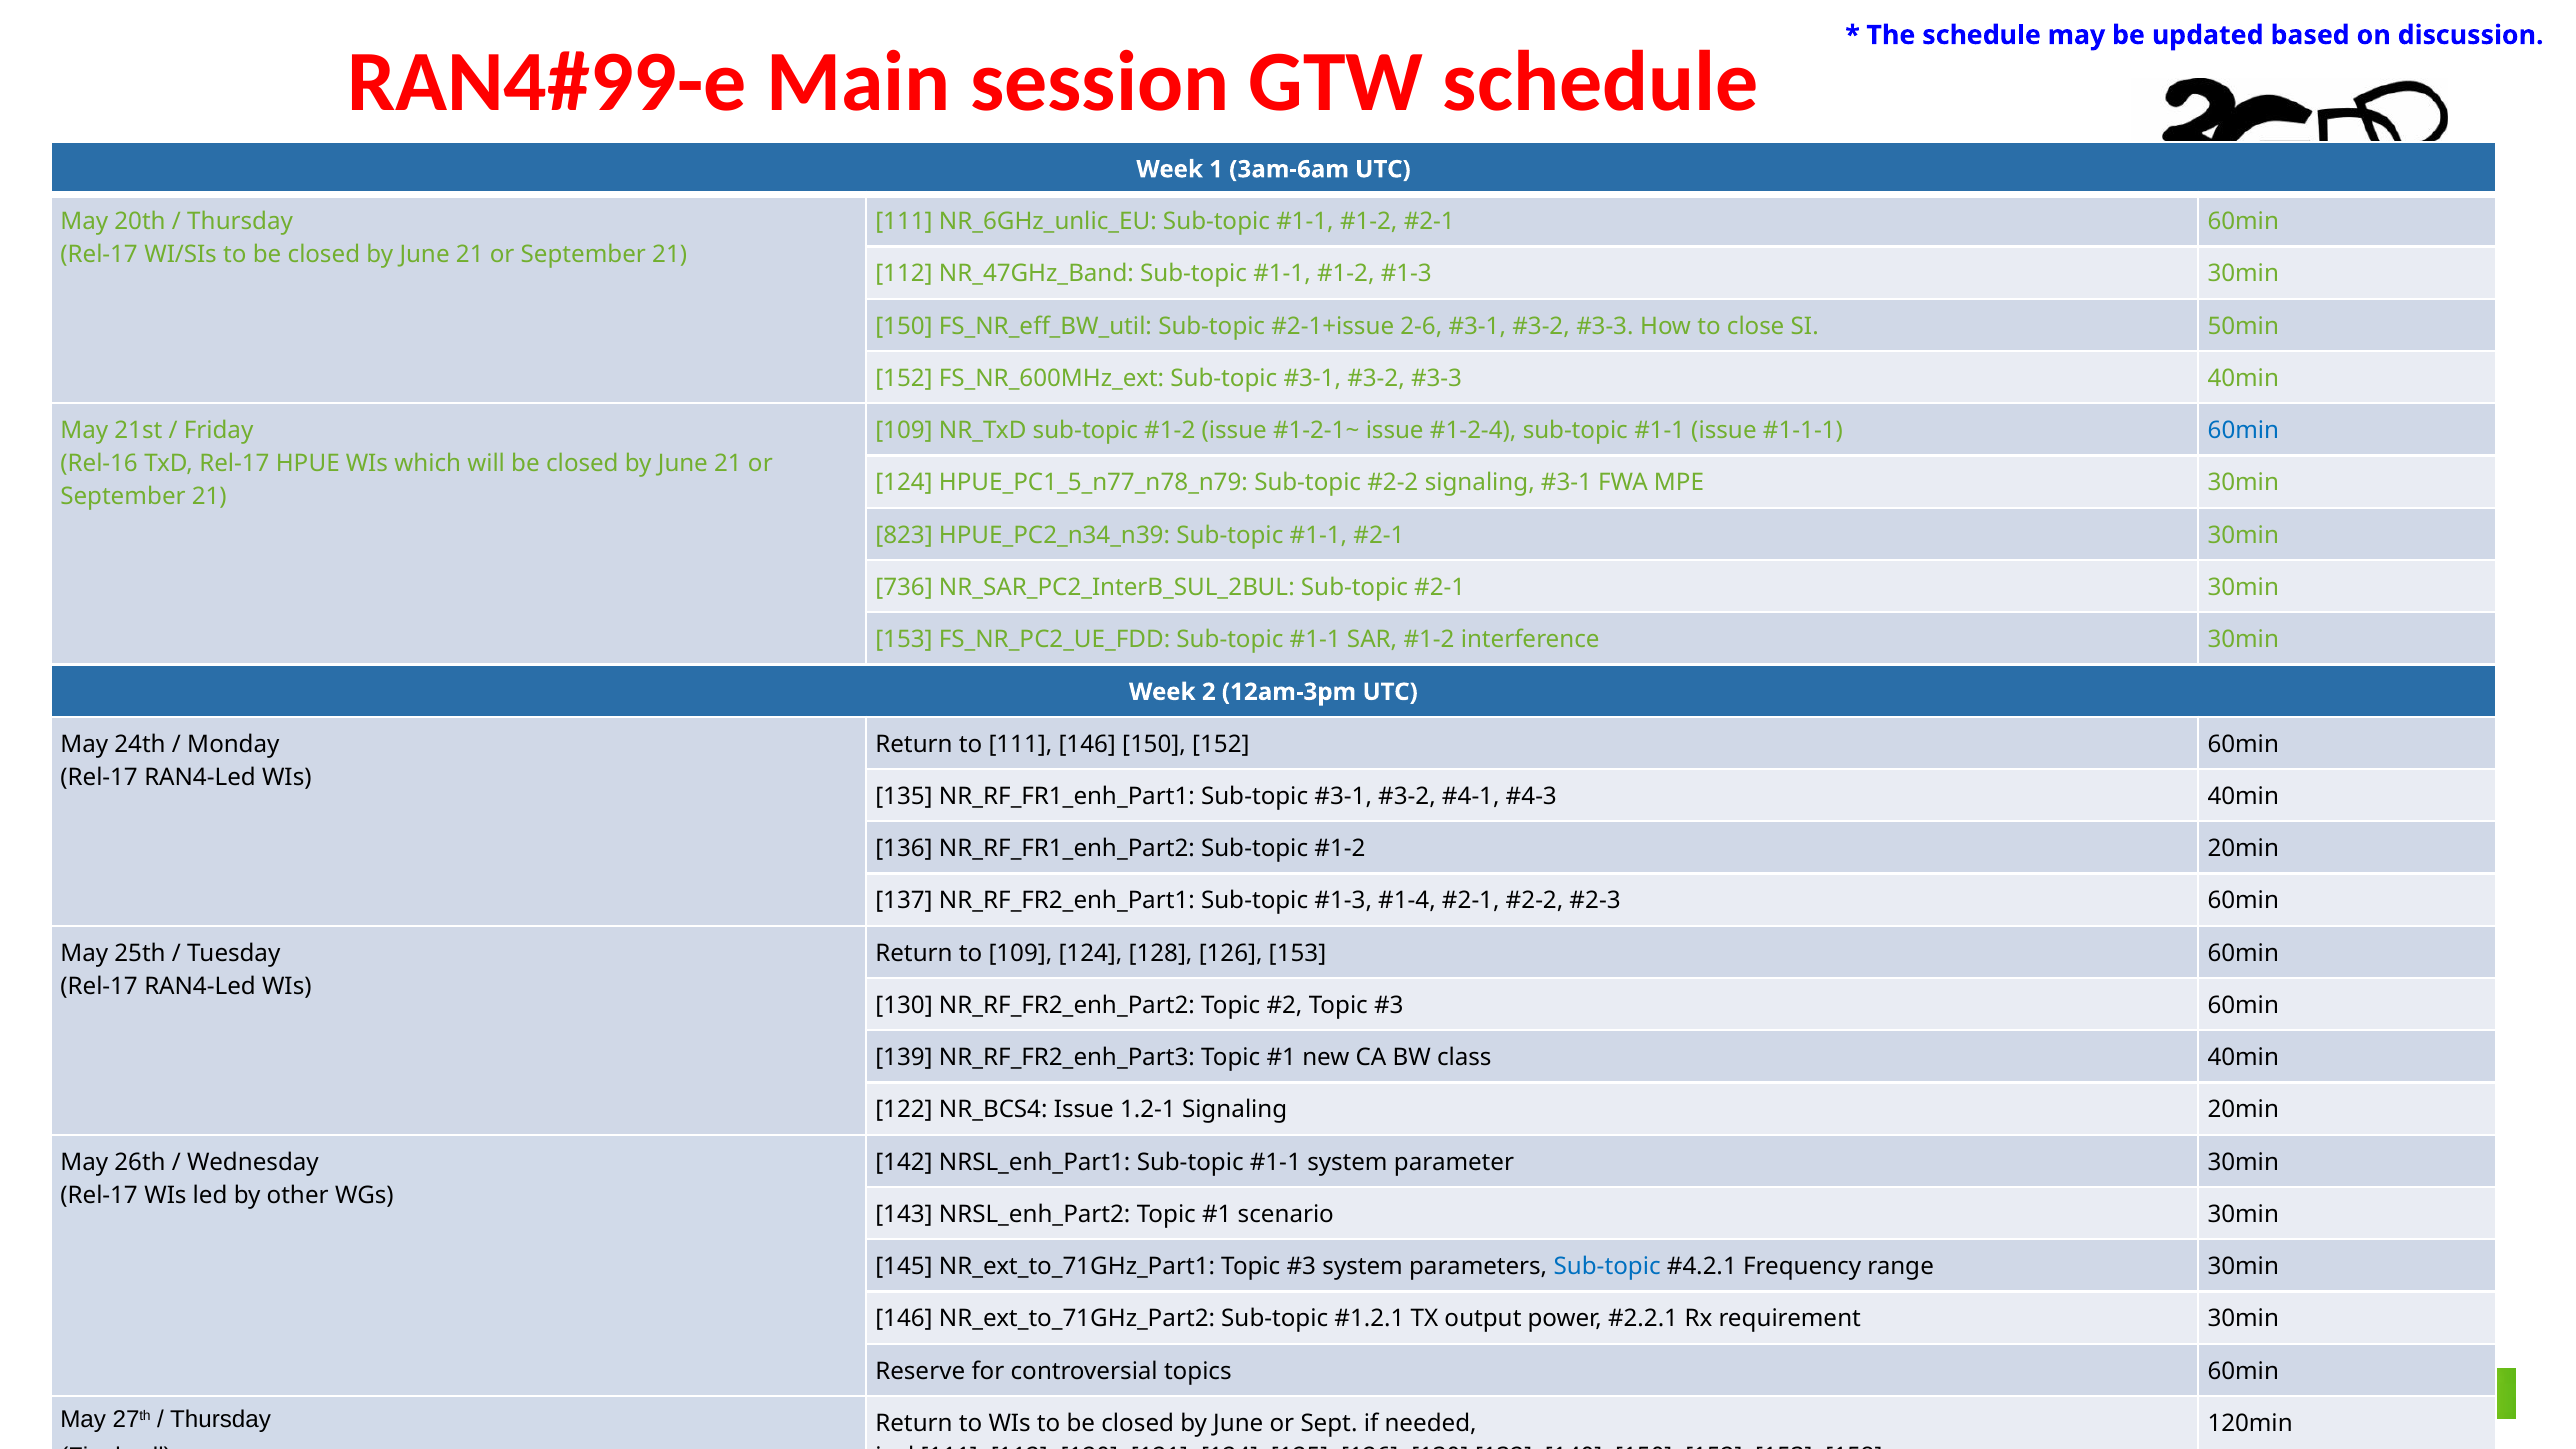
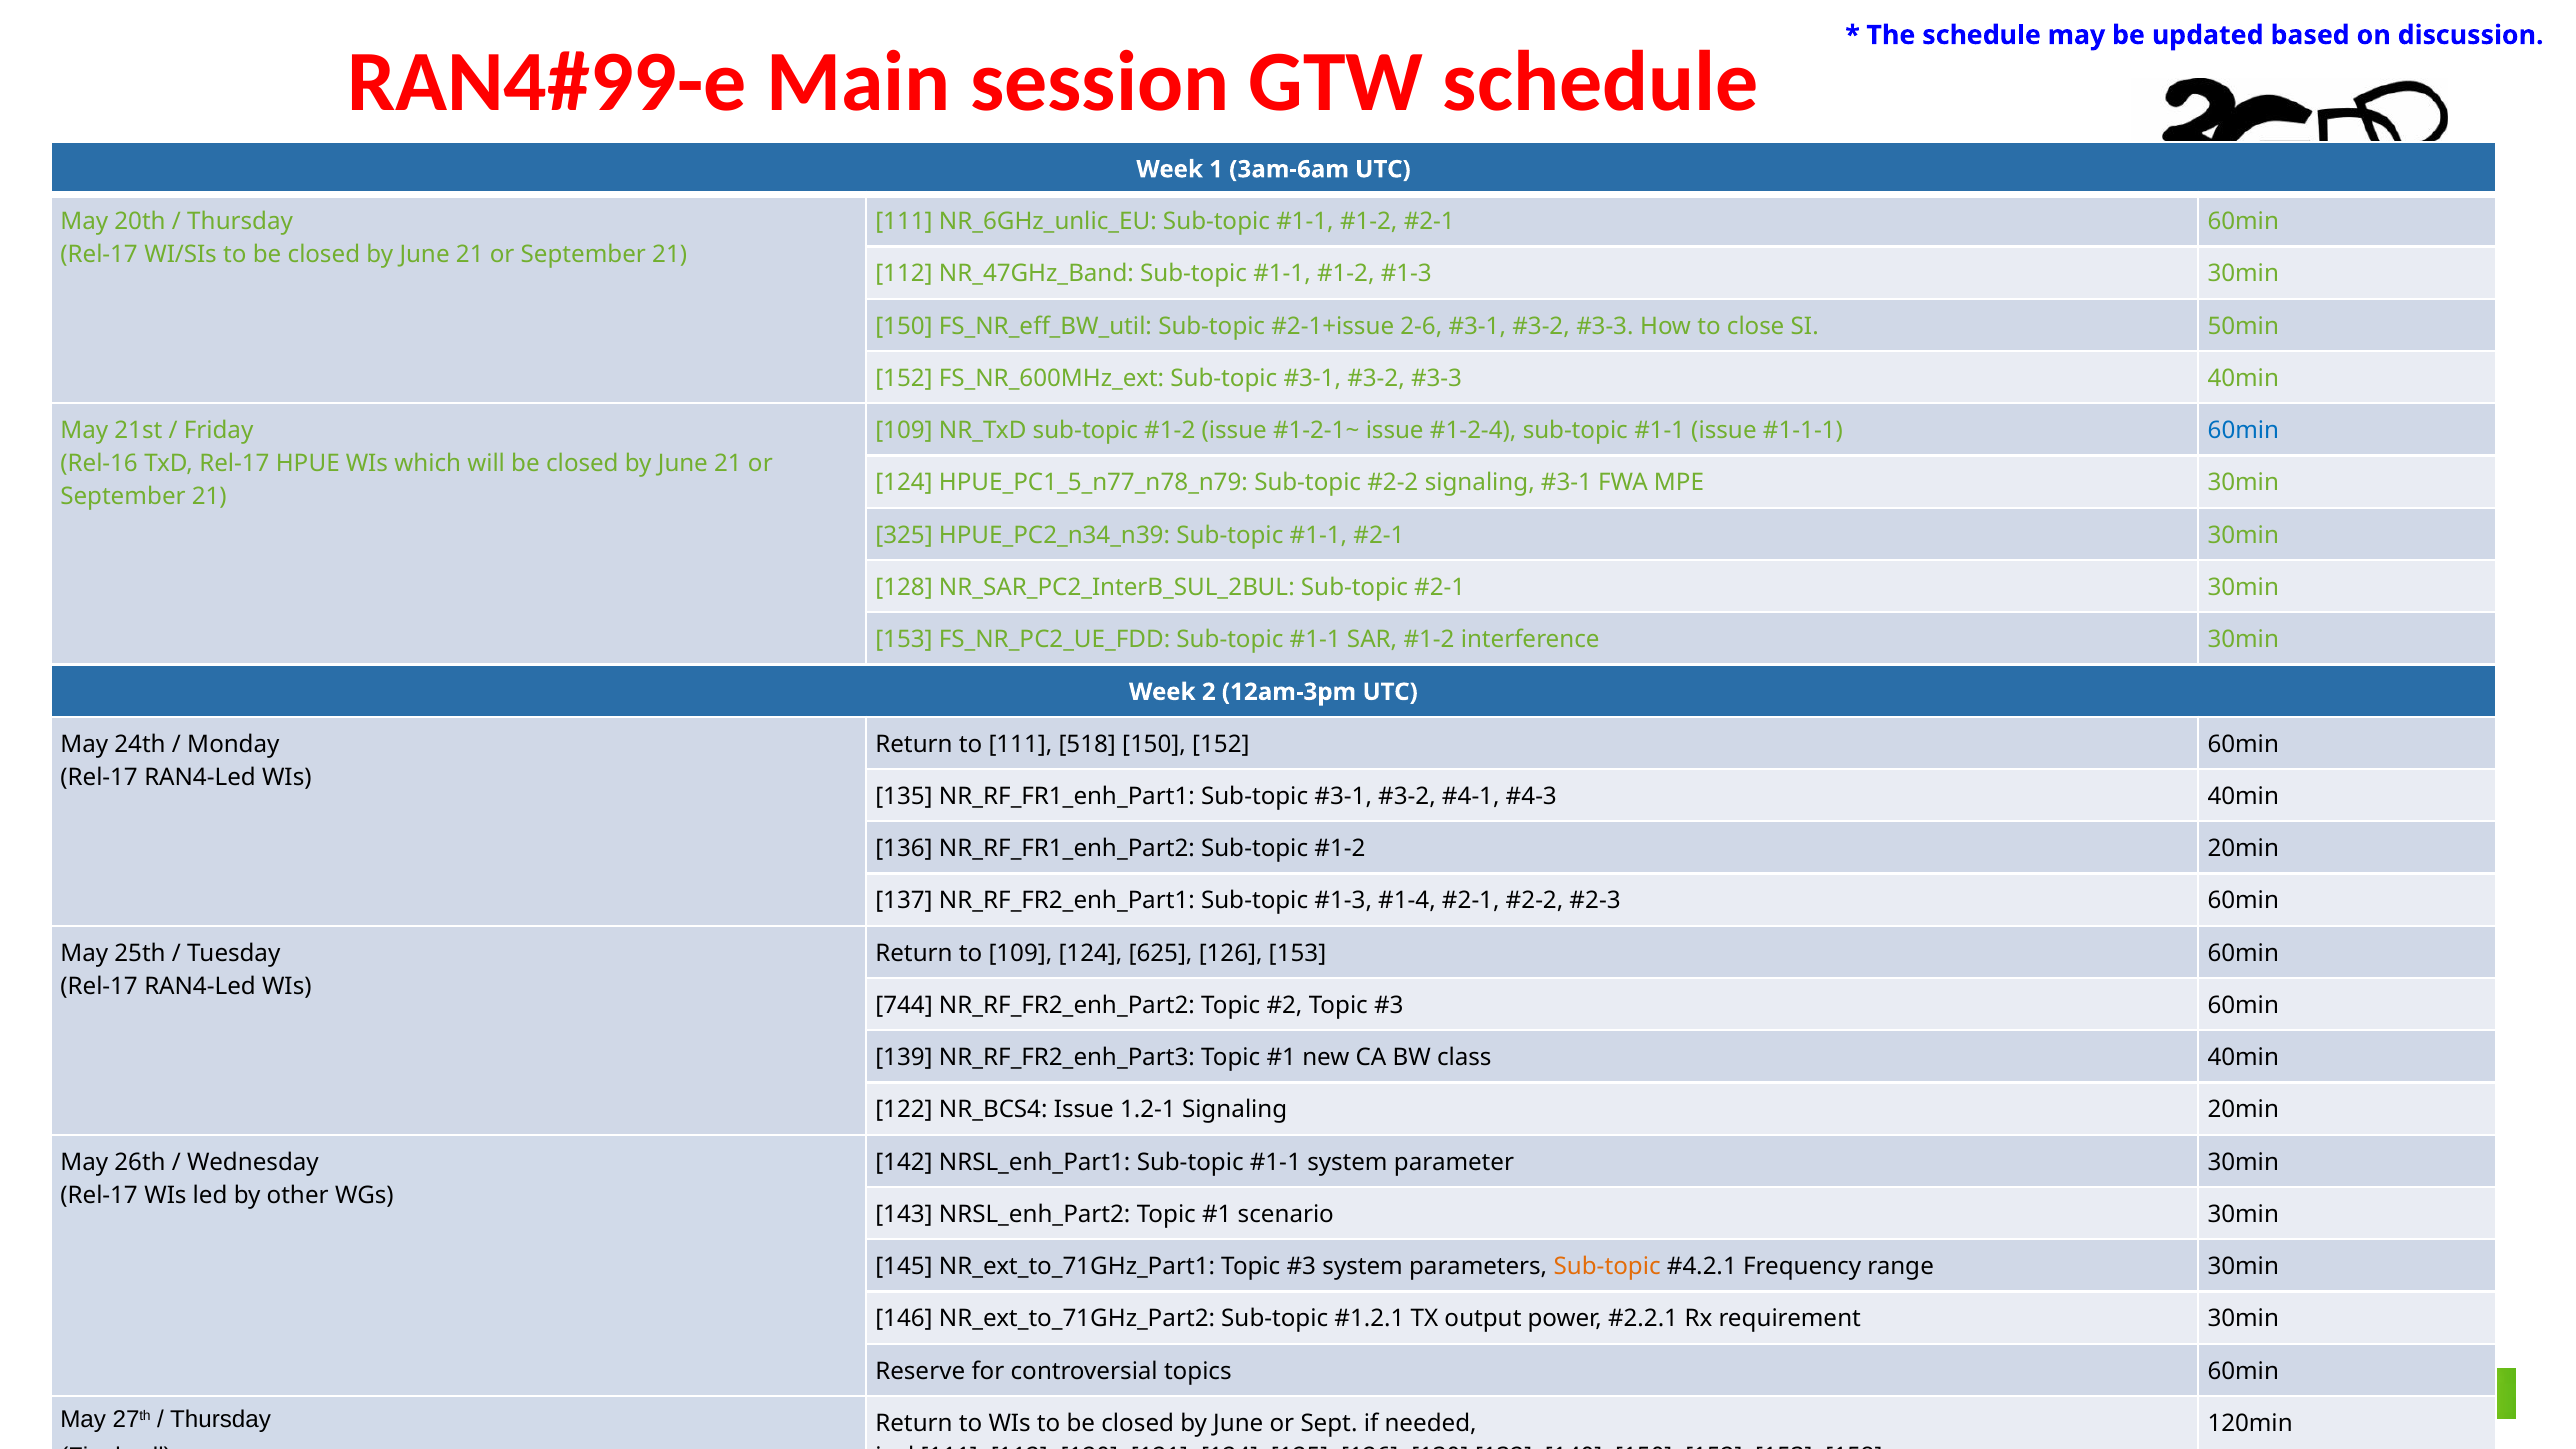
823: 823 -> 325 (904, 535)
736: 736 -> 128 (904, 587)
111 146: 146 -> 518 (1087, 744)
128: 128 -> 625 (1161, 953)
130: 130 -> 744 (904, 1005)
Sub-topic colour: blue -> orange (1607, 1267)
